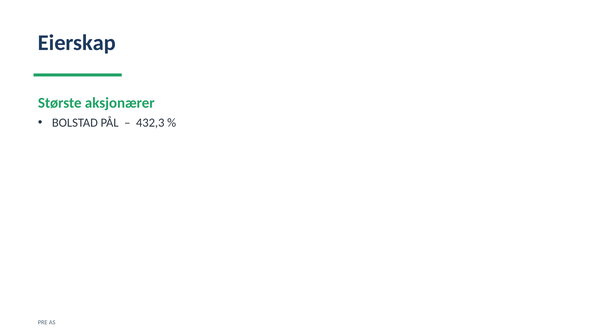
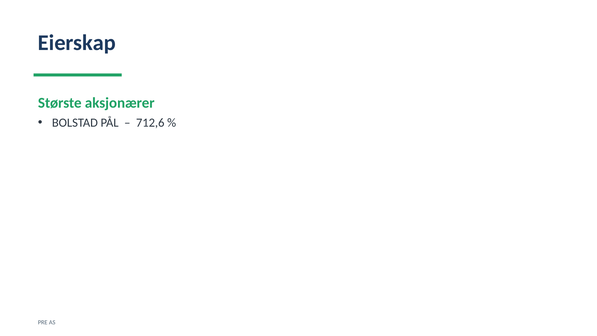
432,3: 432,3 -> 712,6 (150, 123)
